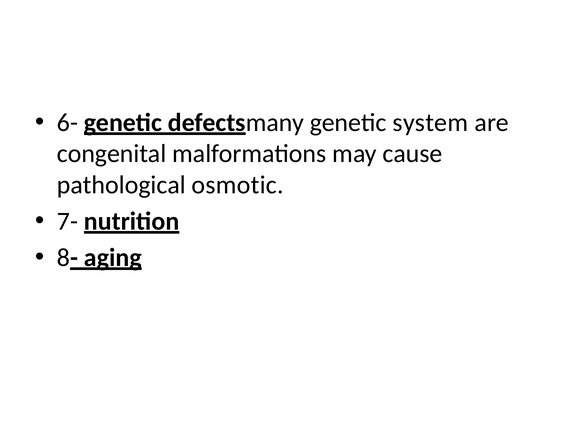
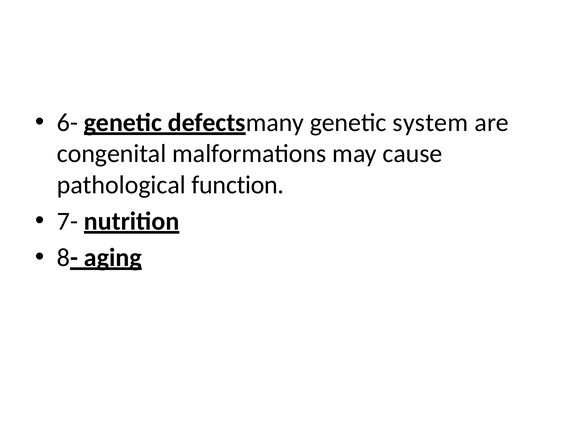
osmotic: osmotic -> function (238, 185)
